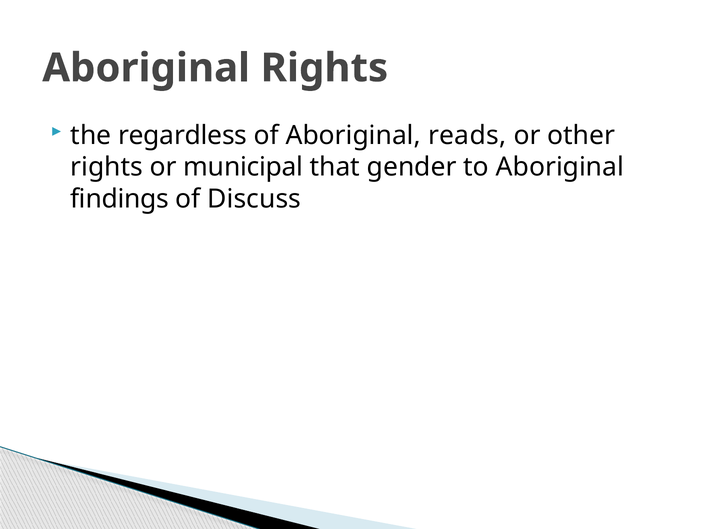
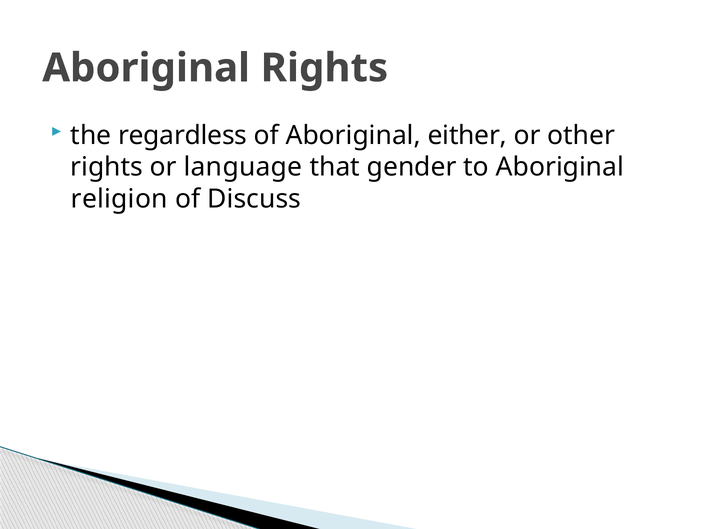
reads: reads -> either (467, 136)
municipal: municipal -> language (243, 167)
findings: findings -> religion (119, 199)
